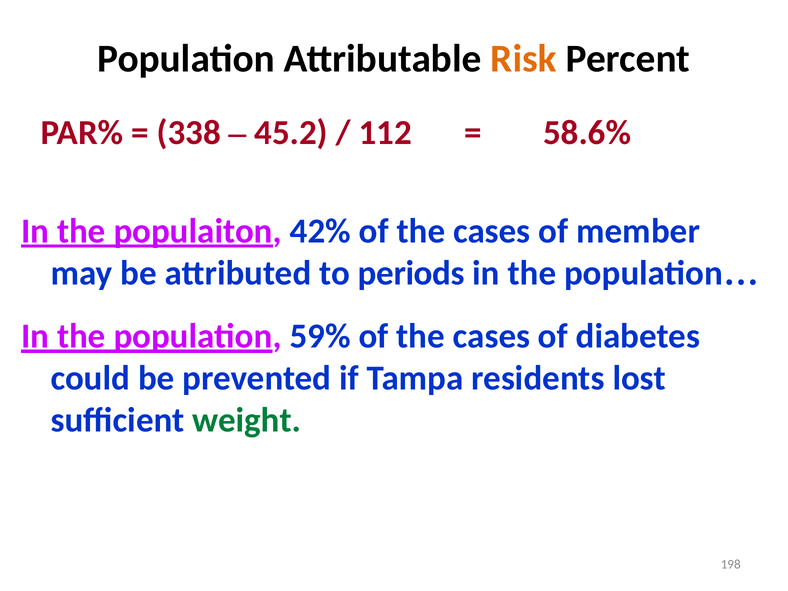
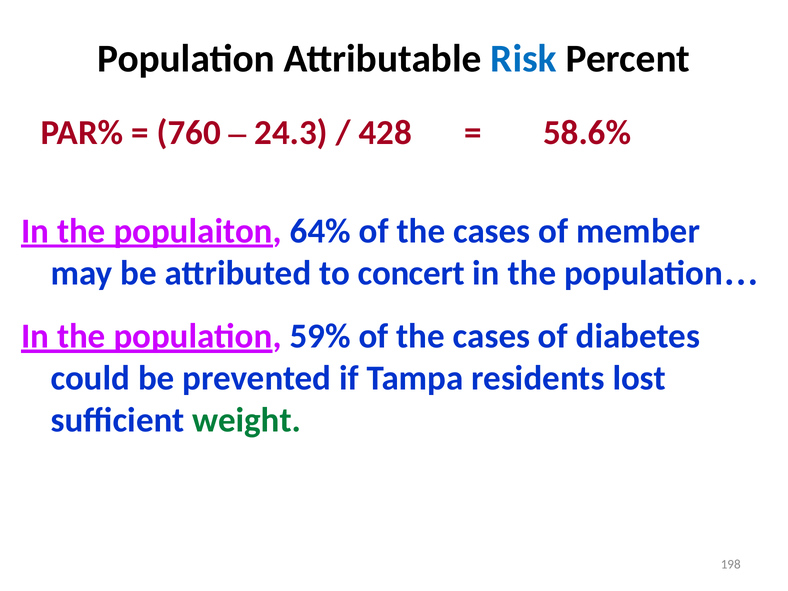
Risk colour: orange -> blue (524, 59)
338: 338 -> 760 (189, 133)
45.2: 45.2 -> 24.3 (291, 133)
112: 112 -> 428 (385, 133)
42%: 42% -> 64% (320, 231)
periods: periods -> concert (411, 273)
